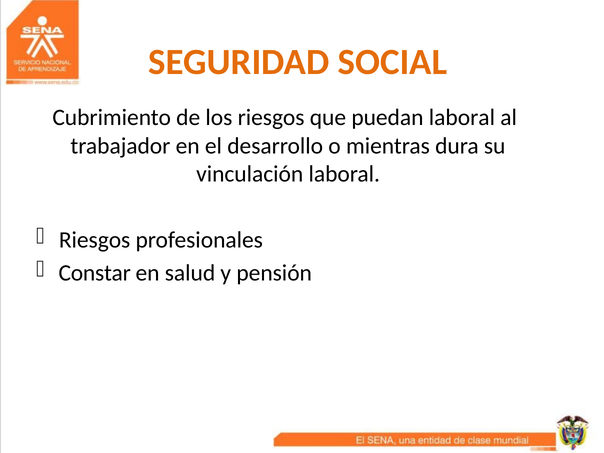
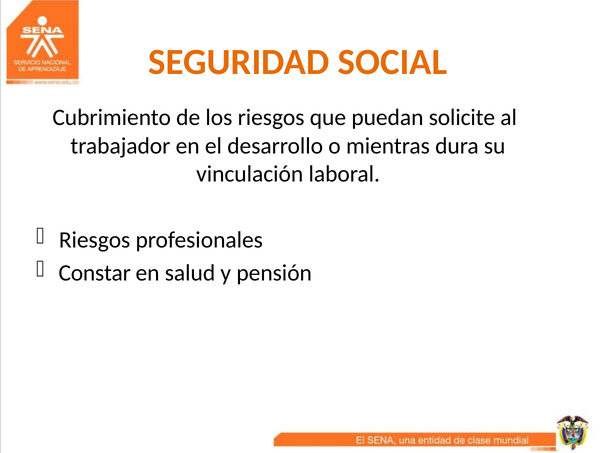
puedan laboral: laboral -> solicite (462, 118)
